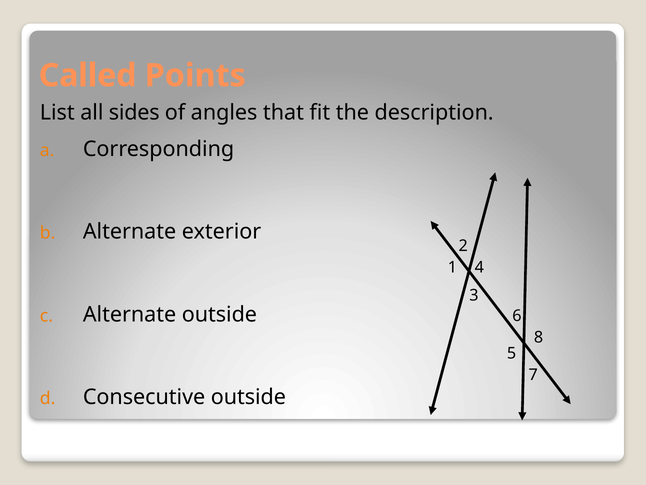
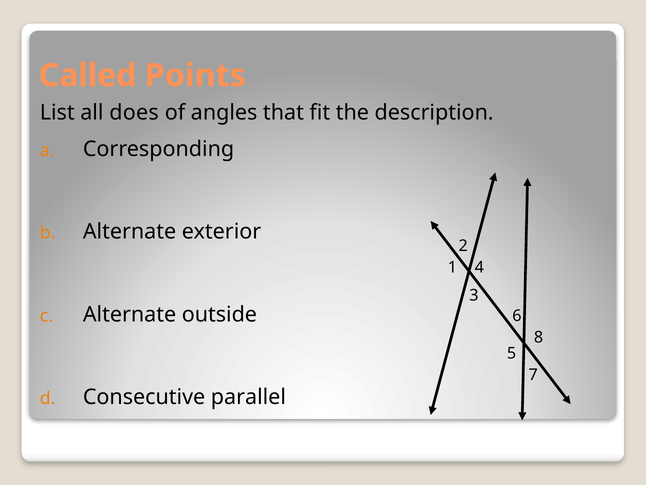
sides: sides -> does (134, 112)
Consecutive outside: outside -> parallel (248, 397)
